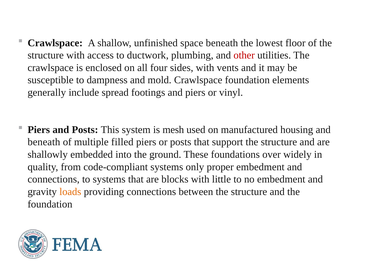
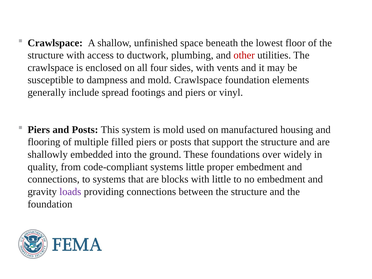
is mesh: mesh -> mold (173, 130)
beneath: beneath -> flooring (44, 142)
systems only: only -> little (195, 167)
loads colour: orange -> purple (70, 192)
